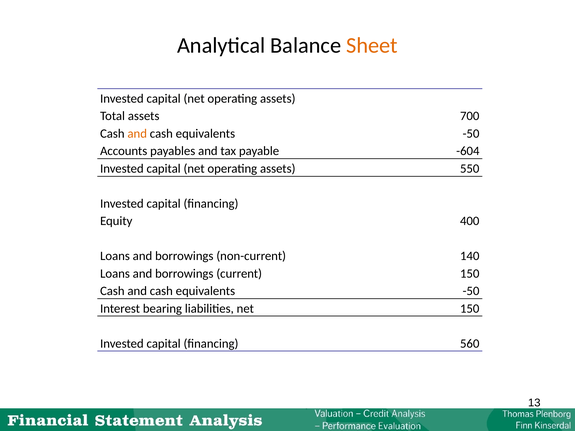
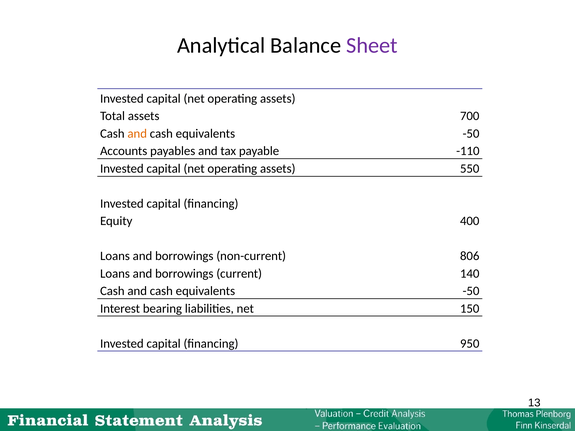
Sheet colour: orange -> purple (372, 46)
-604: -604 -> -110 (468, 151)
140: 140 -> 806 (470, 256)
current 150: 150 -> 140 (470, 274)
560: 560 -> 950 (470, 344)
